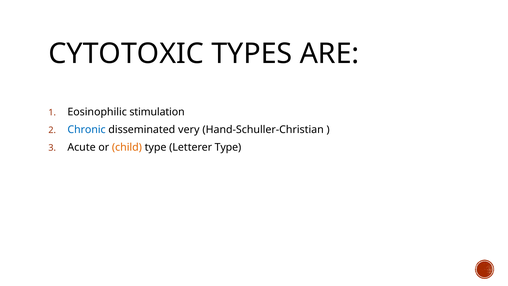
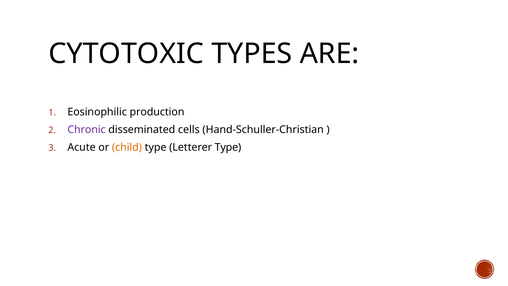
stimulation: stimulation -> production (157, 112)
Chronic colour: blue -> purple (87, 130)
very: very -> cells (189, 130)
